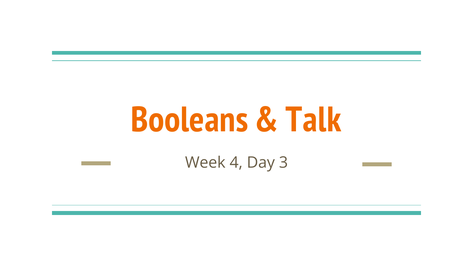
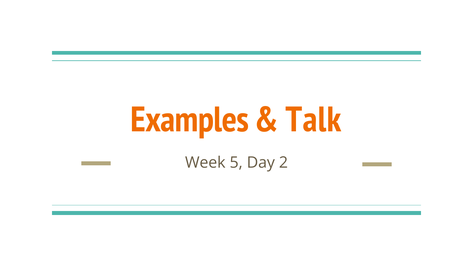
Booleans: Booleans -> Examples (190, 120)
4: 4 -> 5 (236, 163)
3: 3 -> 2 (283, 163)
